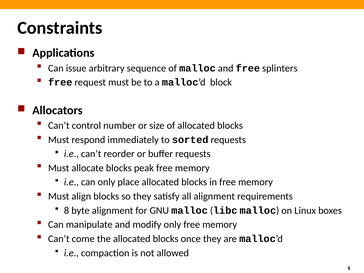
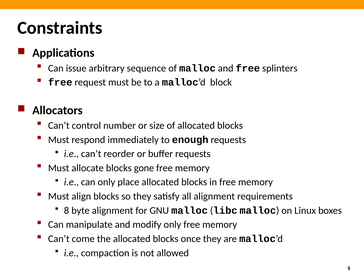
sorted: sorted -> enough (190, 140)
peak: peak -> gone (144, 168)
